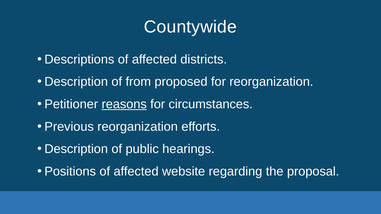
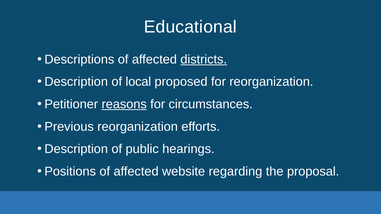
Countywide: Countywide -> Educational (190, 27)
districts underline: none -> present (204, 59)
from: from -> local (138, 82)
